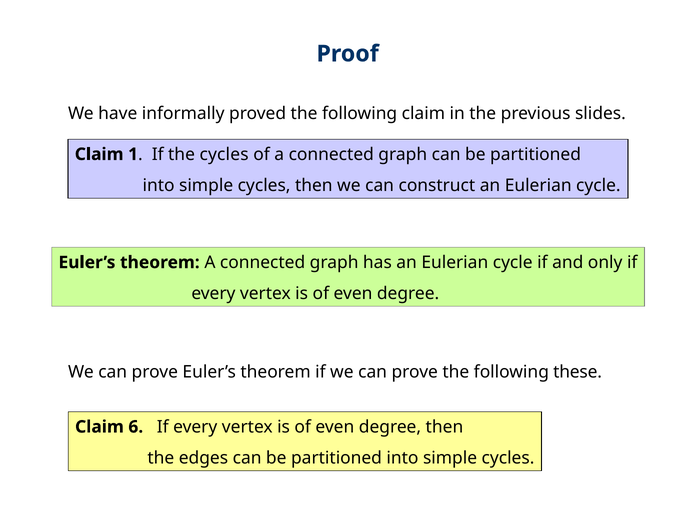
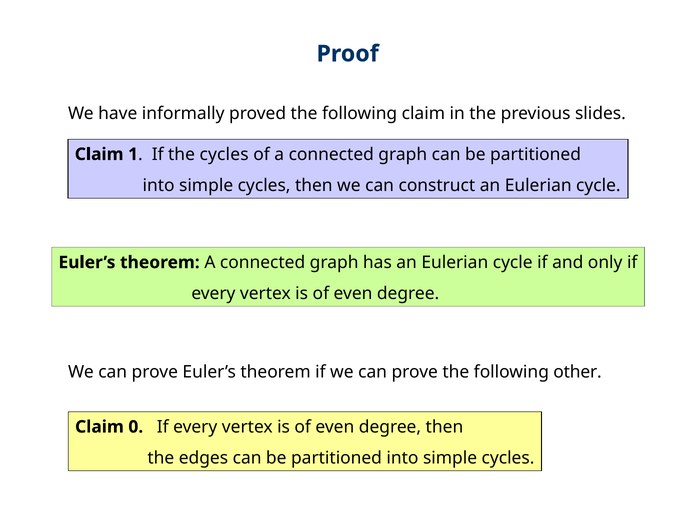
these: these -> other (578, 372)
6: 6 -> 0 (136, 427)
